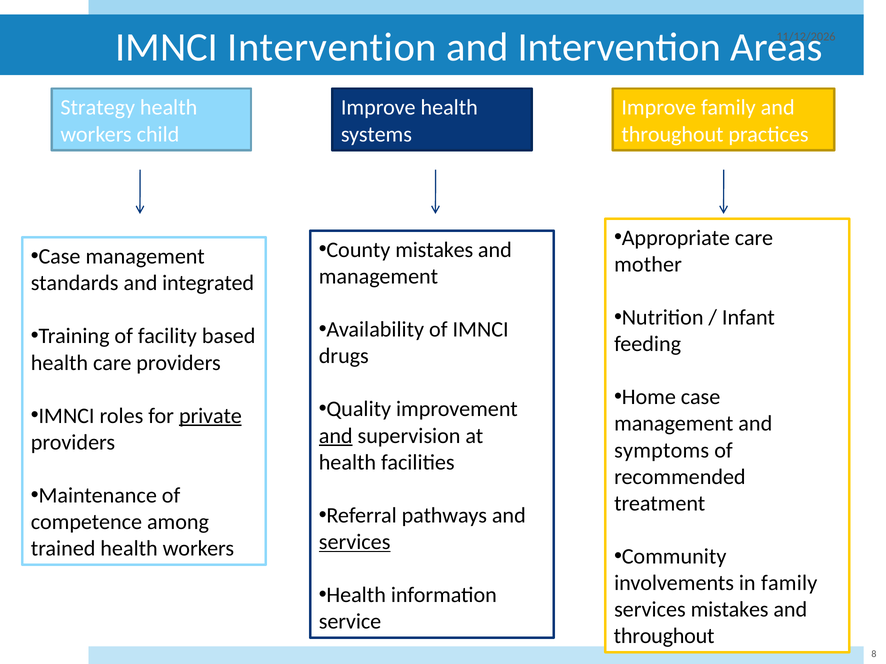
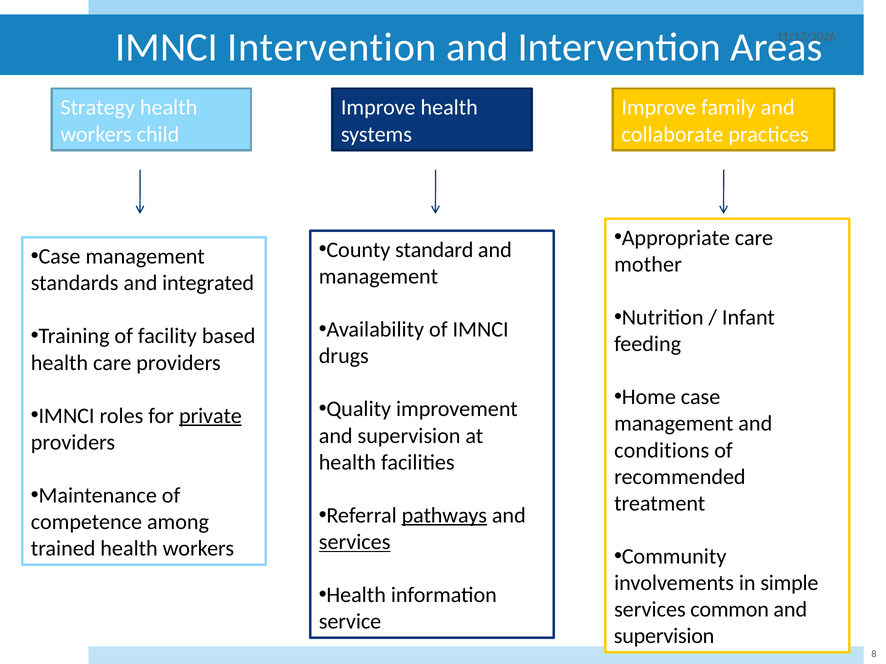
throughout: throughout -> collaborate (672, 134)
County mistakes: mistakes -> standard (434, 250)
and underline: present -> none (336, 436)
symptoms: symptoms -> conditions (662, 451)
pathways underline: none -> present (444, 516)
in family: family -> simple (789, 583)
services mistakes: mistakes -> common (730, 610)
throughout: throughout -> supervision (664, 637)
